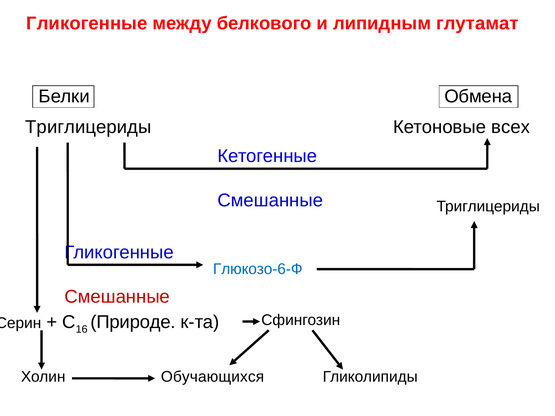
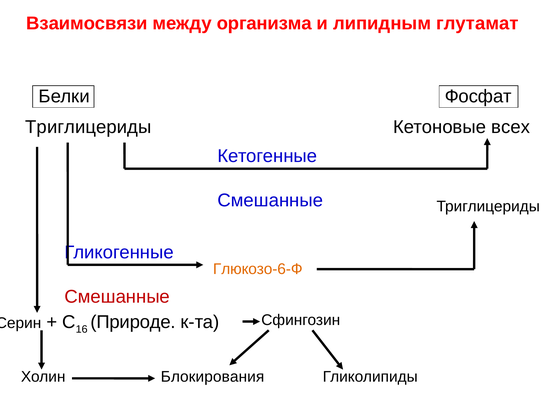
Гликогенные: Гликогенные -> Взаимосвязи (87, 23)
белкового: белкового -> организма (264, 23)
Обмена: Обмена -> Фосфат (478, 97)
Глюкозо-6-Ф colour: blue -> orange (258, 269)
Обучающихся: Обучающихся -> Блокирования (213, 377)
